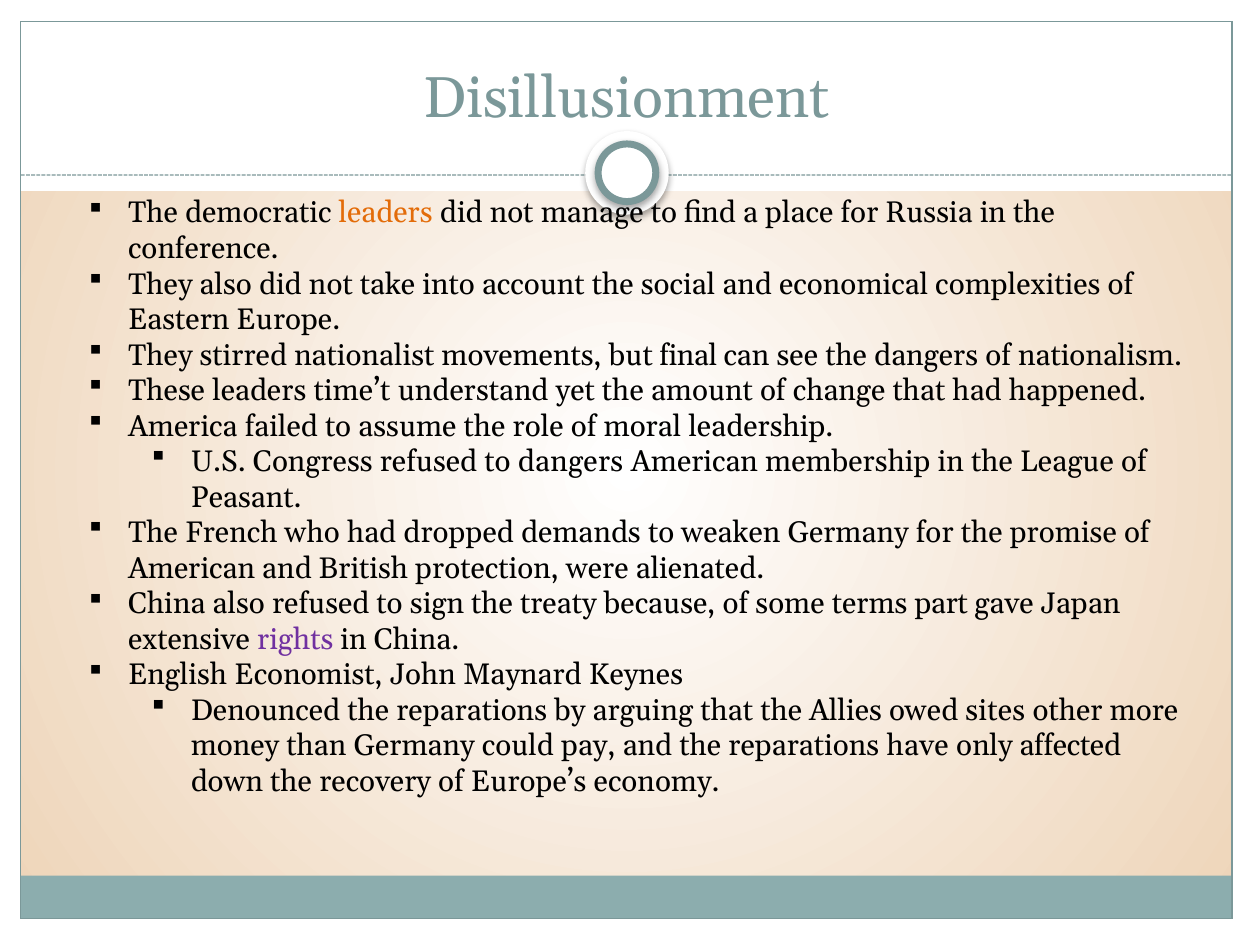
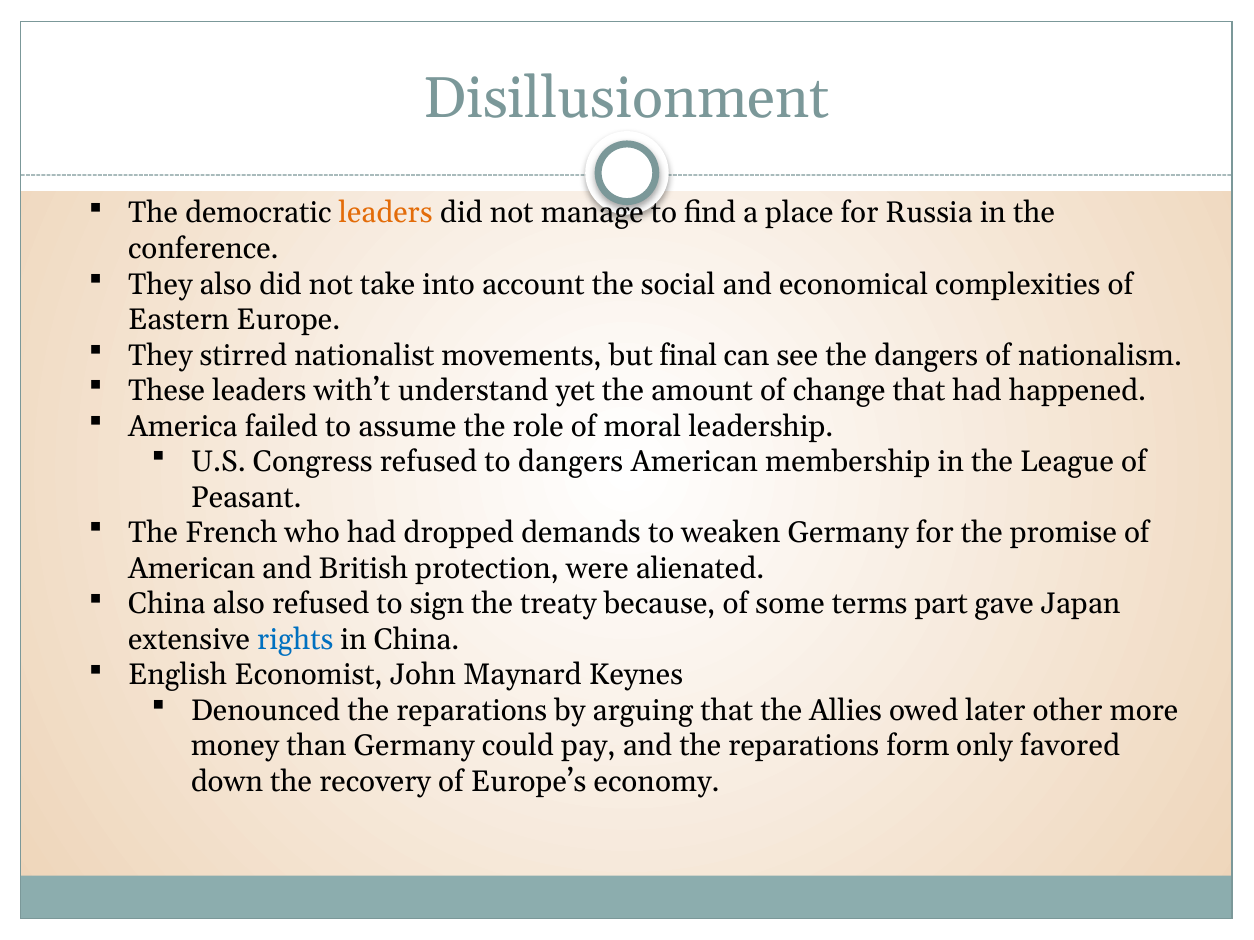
time’t: time’t -> with’t (352, 391)
rights colour: purple -> blue (295, 640)
sites: sites -> later (995, 711)
have: have -> form (918, 747)
affected: affected -> favored (1070, 747)
